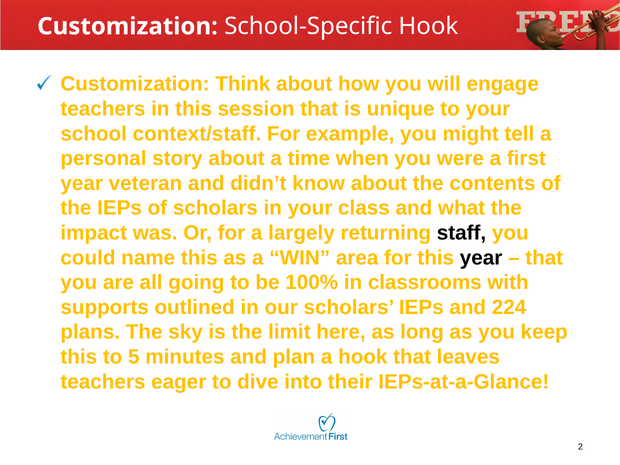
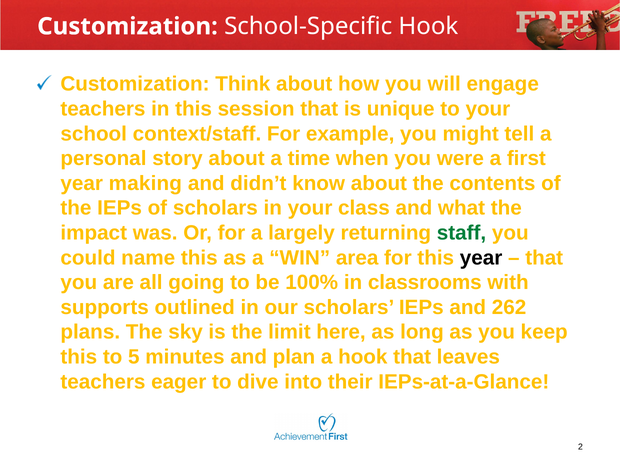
veteran: veteran -> making (145, 183)
staff colour: black -> green (462, 233)
224: 224 -> 262 (509, 307)
